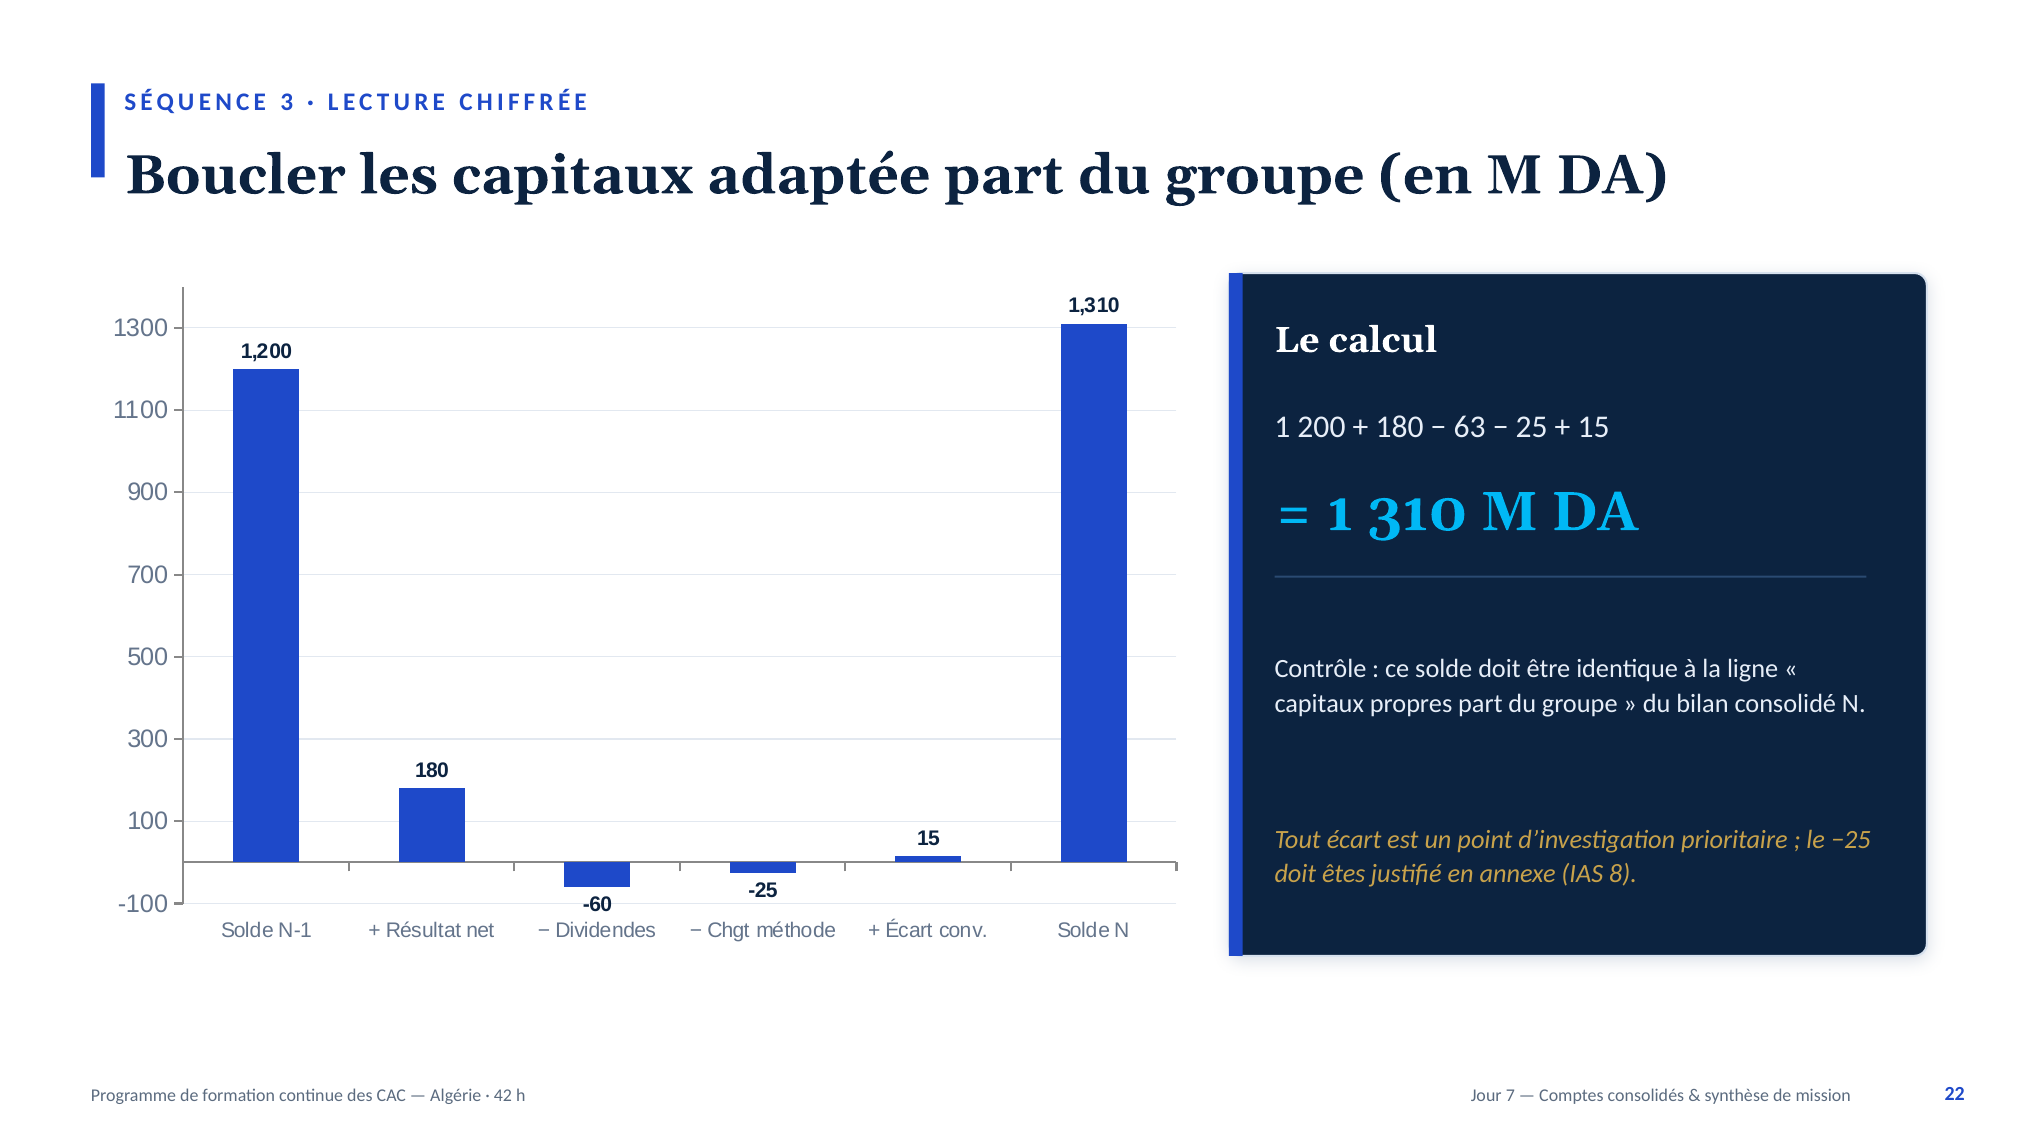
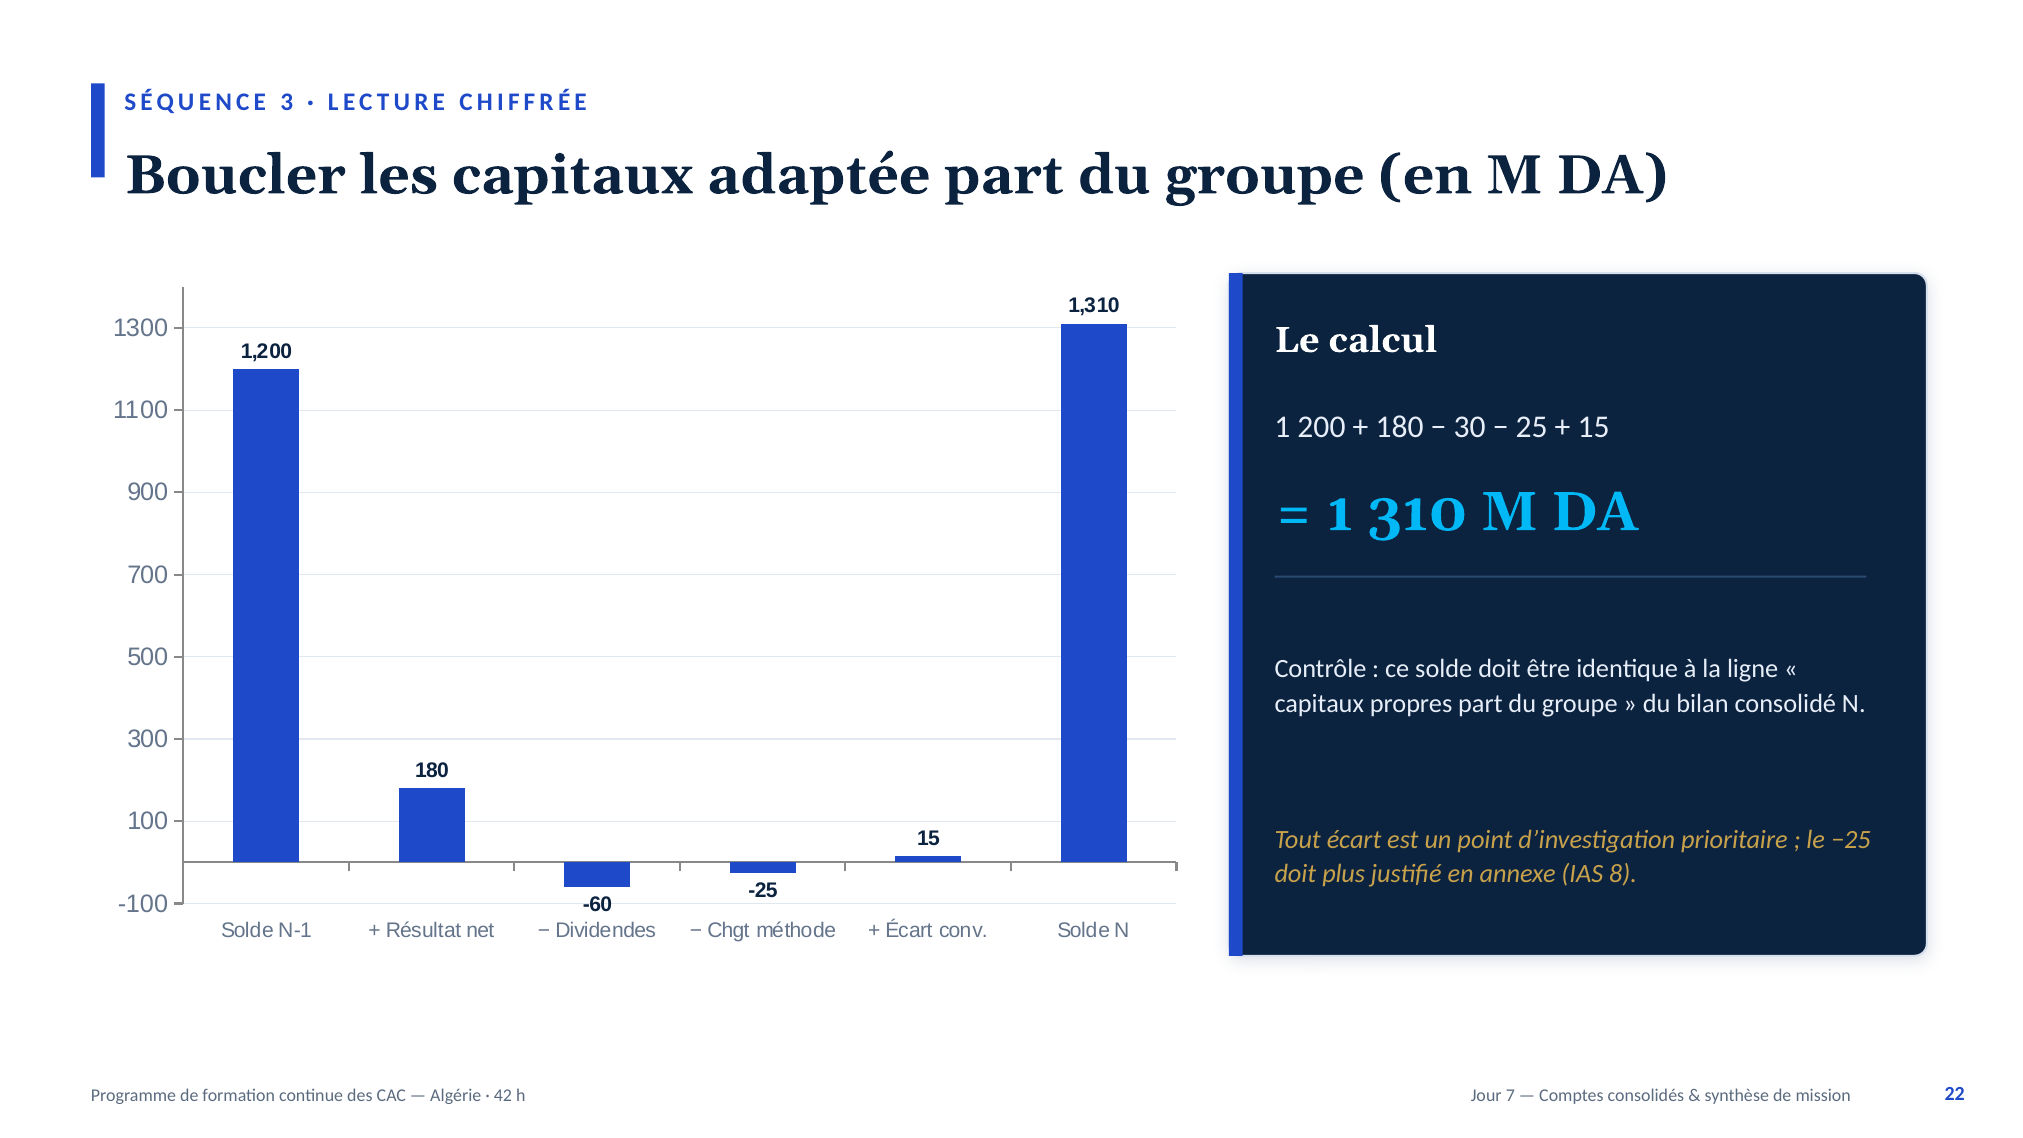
63: 63 -> 30 (1470, 427)
êtes: êtes -> plus (1344, 874)
